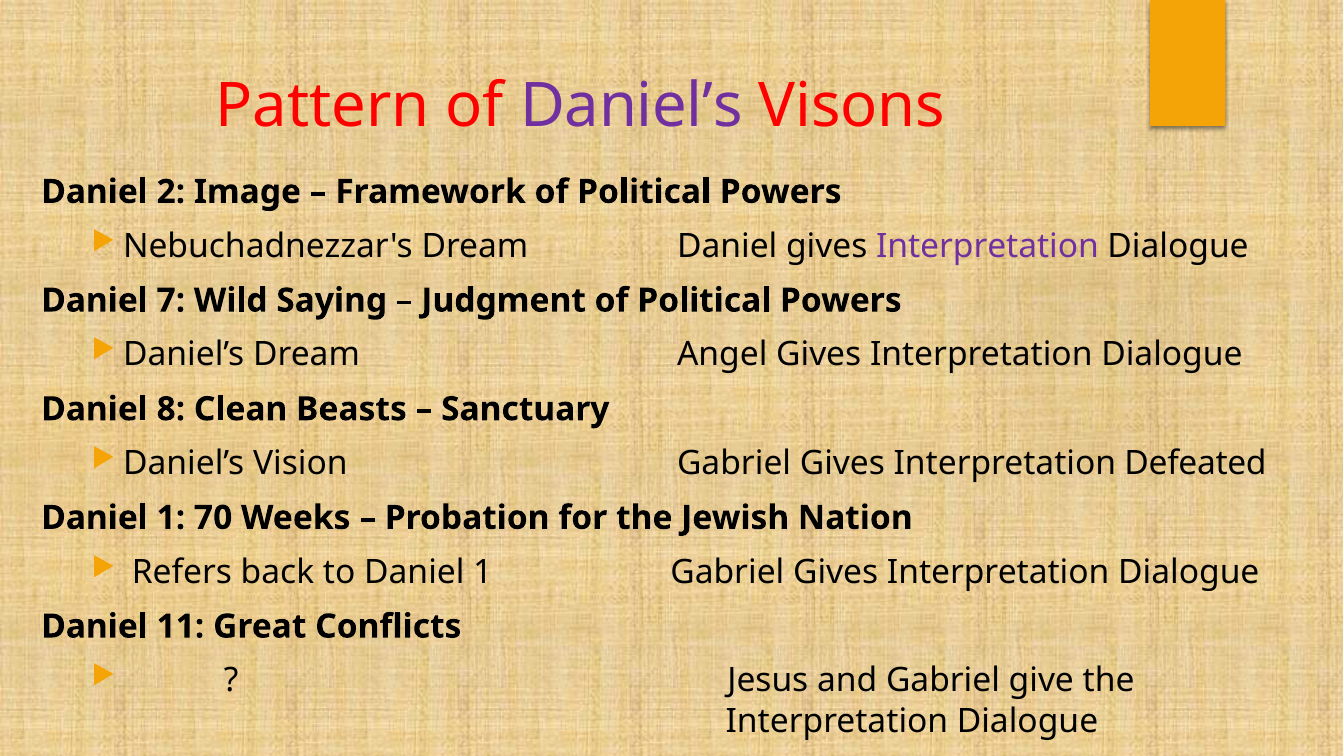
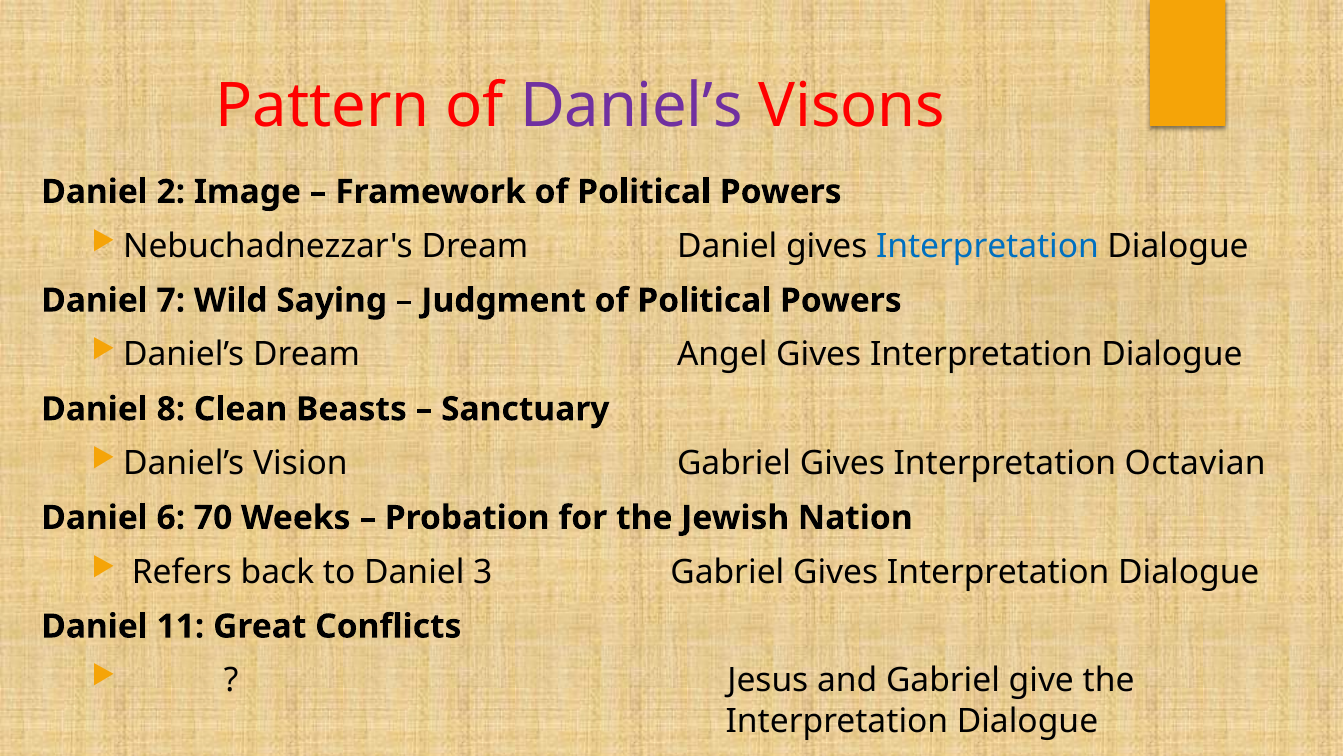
Interpretation colour: purple -> blue (987, 246)
Defeated: Defeated -> Octavian (1195, 463)
1: 1 -> 6 (171, 517)
to Daniel 1: 1 -> 3 (483, 572)
